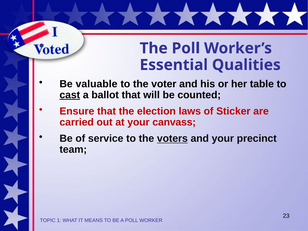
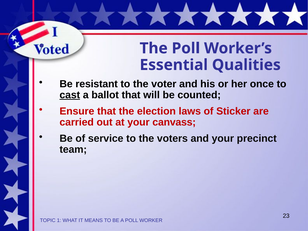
valuable: valuable -> resistant (97, 84)
table: table -> once (262, 84)
voters underline: present -> none (172, 139)
